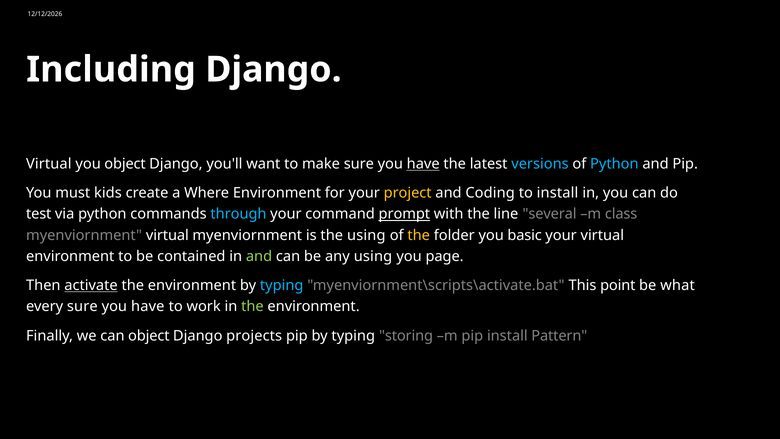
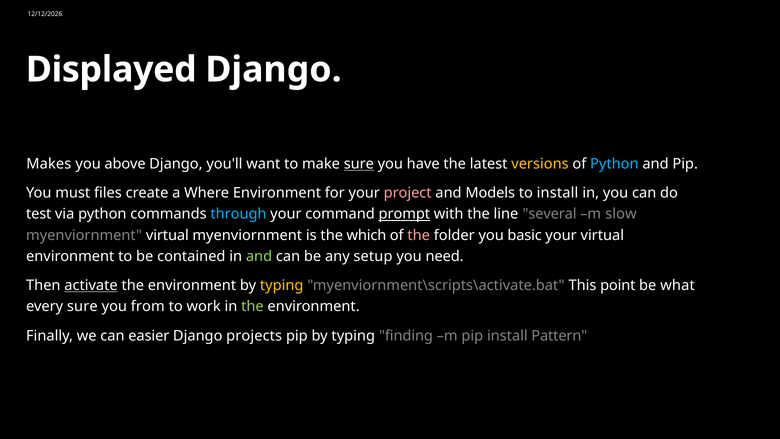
Including: Including -> Displayed (111, 70)
Virtual: Virtual -> Makes (49, 164)
you object: object -> above (125, 164)
sure underline: none -> present (359, 164)
have underline: present -> none (423, 164)
versions colour: light blue -> yellow (540, 164)
kids: kids -> files (108, 193)
project colour: yellow -> pink (408, 193)
Coding: Coding -> Models (490, 193)
class: class -> slow (621, 214)
the using: using -> which (366, 235)
the colour: yellow -> pink (419, 235)
any using: using -> setup (373, 256)
page: page -> need (445, 256)
typing colour: light blue -> yellow (282, 285)
have: have -> from (148, 306)
can object: object -> easier (149, 336)
storing: storing -> finding (406, 336)
